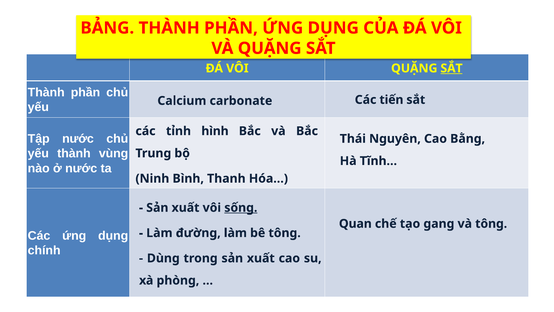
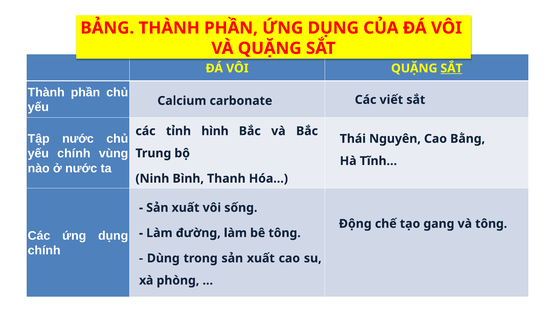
tiến: tiến -> viết (391, 100)
yếu thành: thành -> chính (74, 153)
sống underline: present -> none (241, 207)
Quan: Quan -> Động (355, 223)
